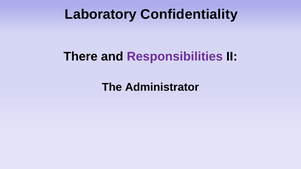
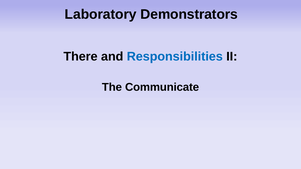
Confidentiality: Confidentiality -> Demonstrators (189, 14)
Responsibilities colour: purple -> blue (175, 57)
Administrator: Administrator -> Communicate (162, 87)
